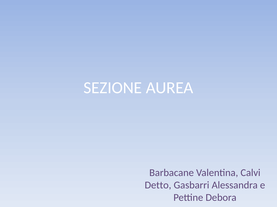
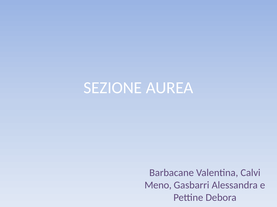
Detto: Detto -> Meno (158, 186)
